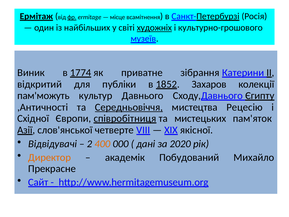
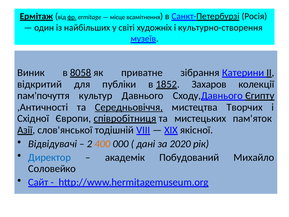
художніх underline: present -> none (154, 28)
культурно-грошового: культурно-грошового -> культурно-створення (220, 28)
1774: 1774 -> 8058 (81, 73)
пам'можуть: пам'можуть -> пам'почуття (43, 96)
Рецесію: Рецесію -> Творчих (245, 107)
четверте: четверте -> тодішній (114, 130)
Директор colour: orange -> blue (50, 157)
Прекрасне: Прекрасне -> Соловейко (52, 168)
